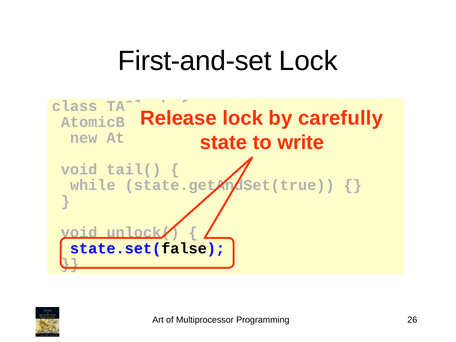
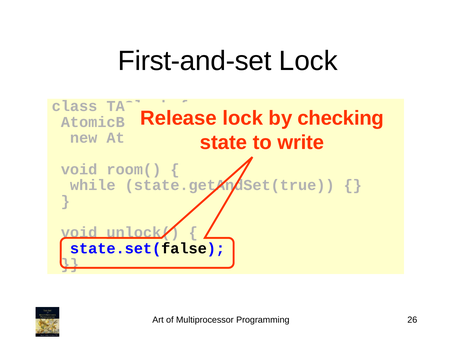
carefully: carefully -> checking (341, 118)
tail(: tail( -> room( (134, 169)
